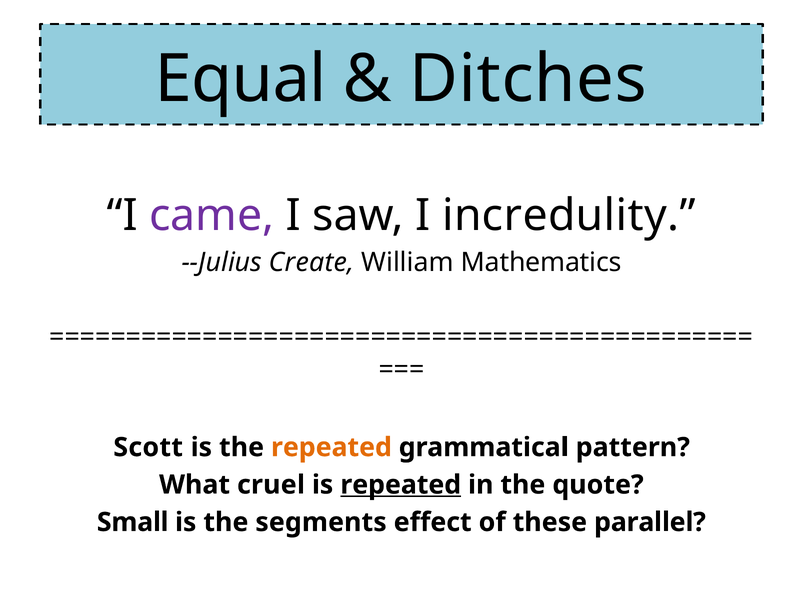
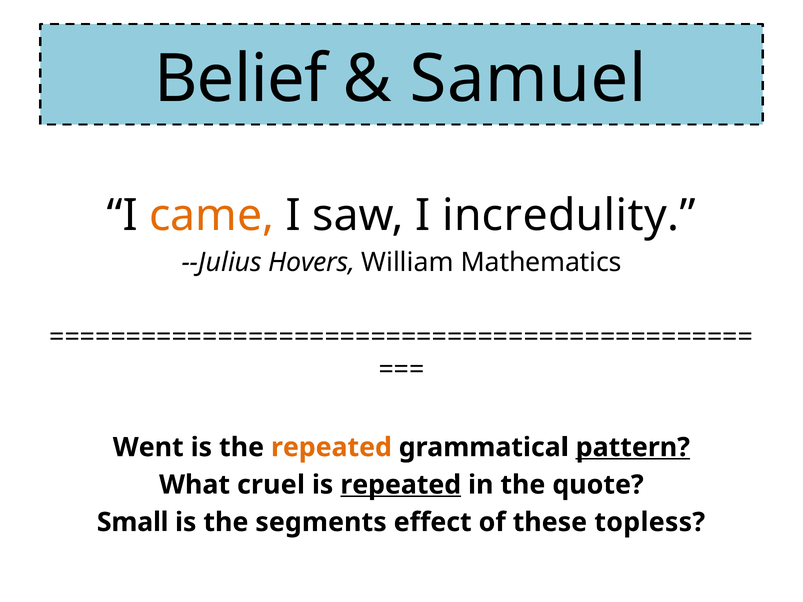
Equal: Equal -> Belief (241, 79)
Ditches: Ditches -> Samuel (528, 79)
came colour: purple -> orange (212, 215)
Create: Create -> Hovers (312, 262)
Scott: Scott -> Went (148, 448)
pattern underline: none -> present (633, 448)
parallel: parallel -> topless (650, 522)
